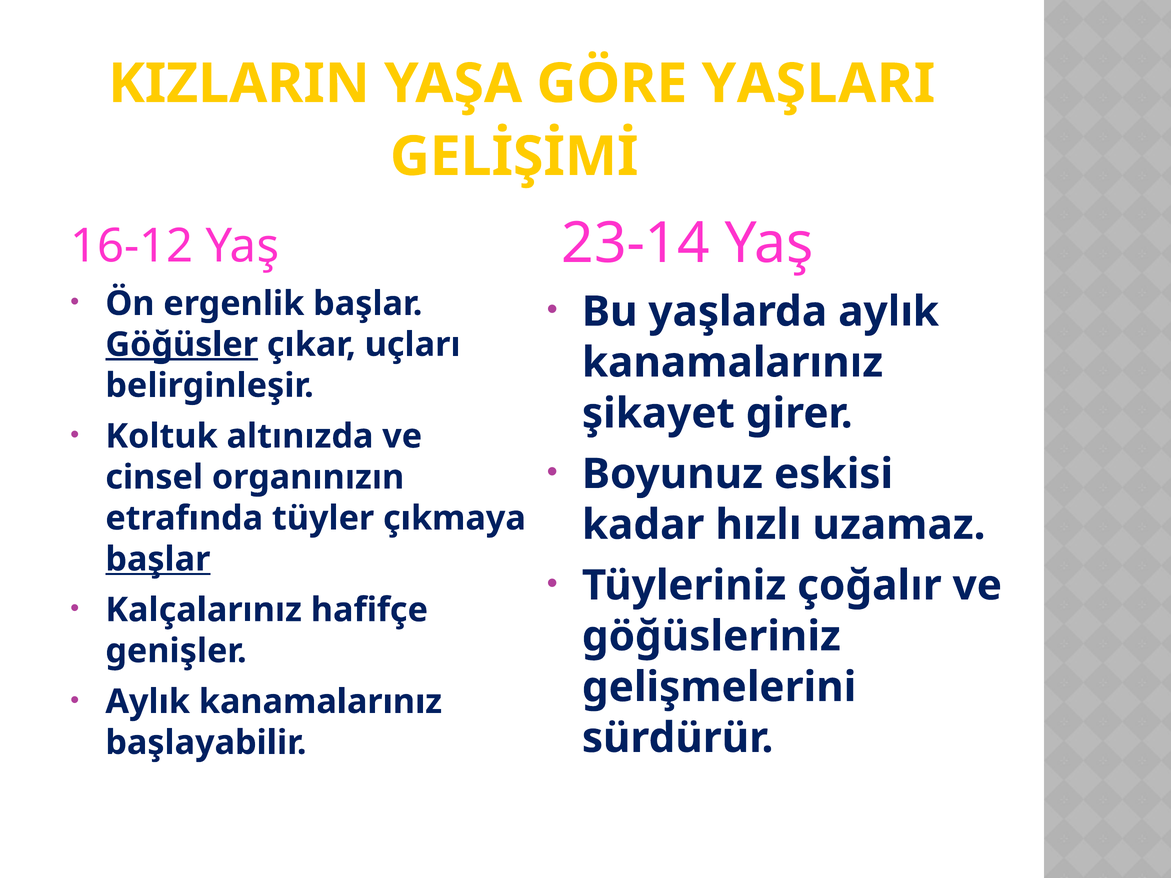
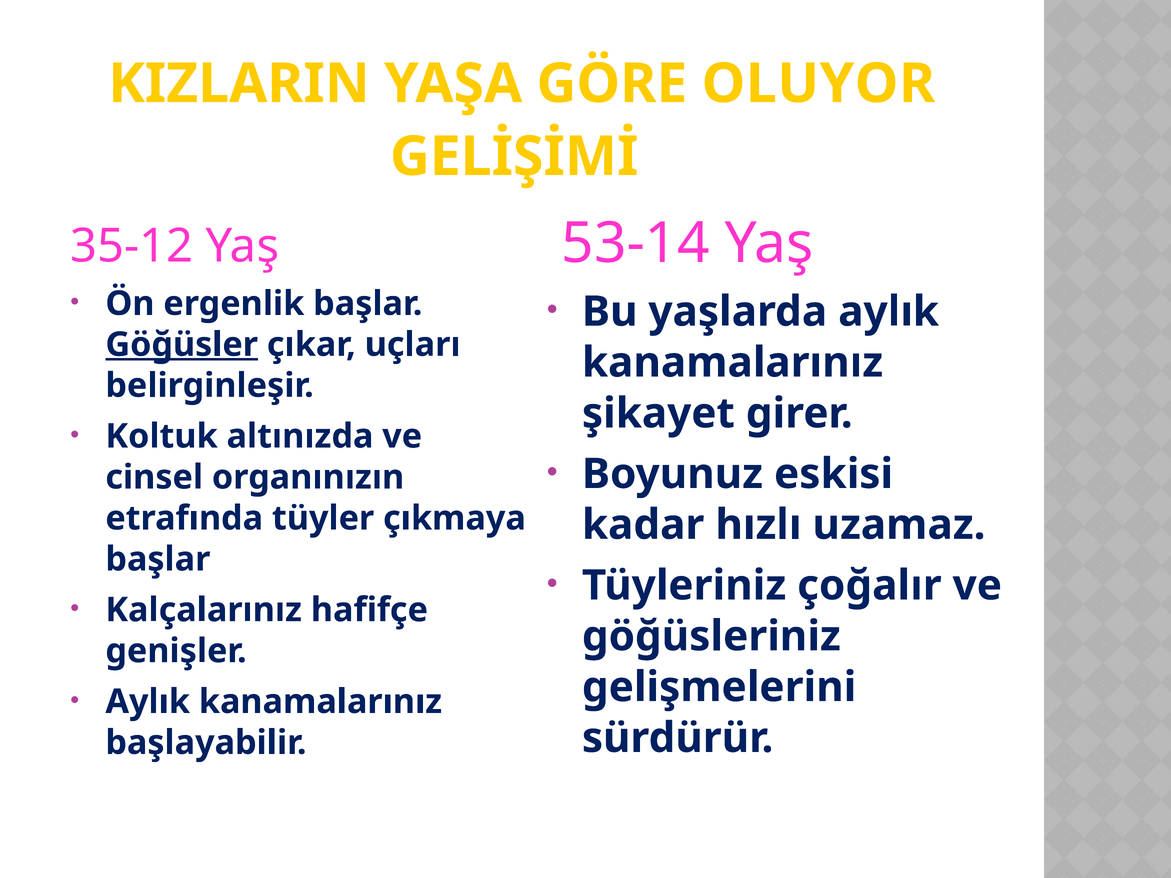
YAŞLARI: YAŞLARI -> OLUYOR (818, 84)
23-14: 23-14 -> 53-14 (636, 243)
16-12: 16-12 -> 35-12 (132, 246)
başlar underline: present -> none (158, 559)
